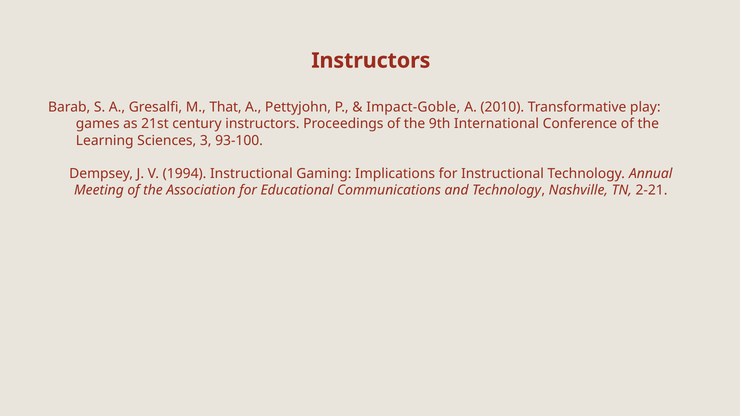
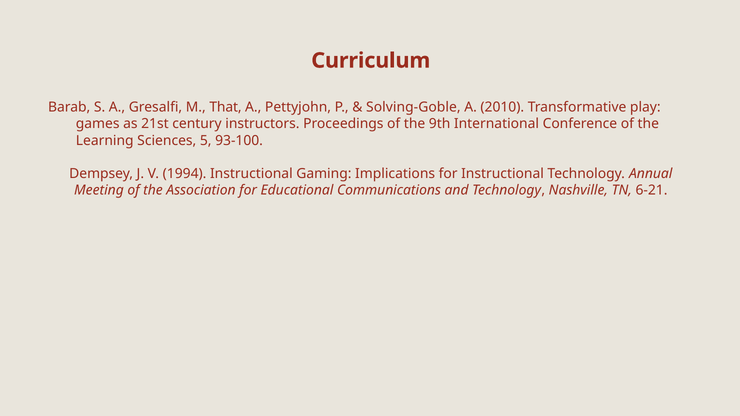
Instructors: Instructors -> Curriculum (371, 61)
Impact-Goble: Impact-Goble -> Solving-Goble (413, 107)
3: 3 -> 5 (206, 141)
2-21: 2-21 -> 6-21 (652, 191)
